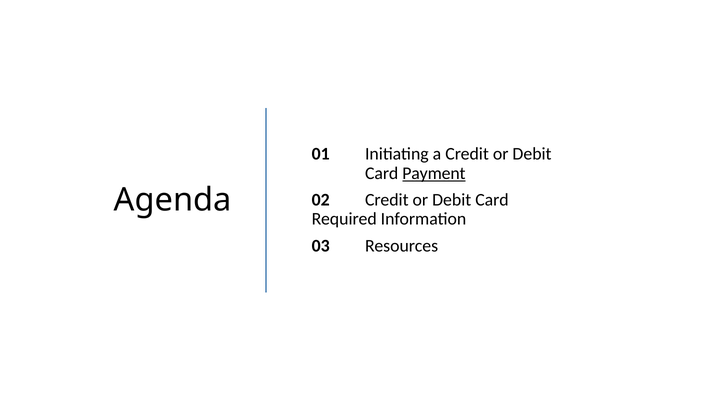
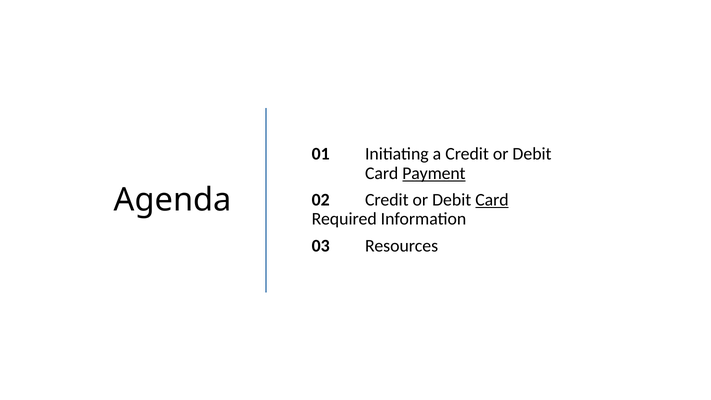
Card underline: none -> present (492, 200)
